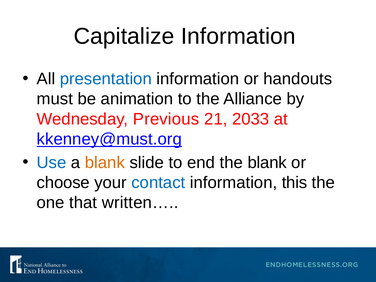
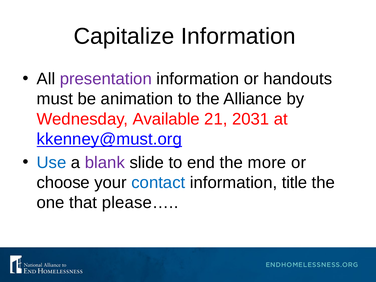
presentation colour: blue -> purple (106, 79)
Previous: Previous -> Available (166, 119)
2033: 2033 -> 2031 (251, 119)
blank colour: orange -> purple (105, 163)
the blank: blank -> more (267, 163)
this: this -> title (295, 183)
written…: written… -> please… (140, 203)
